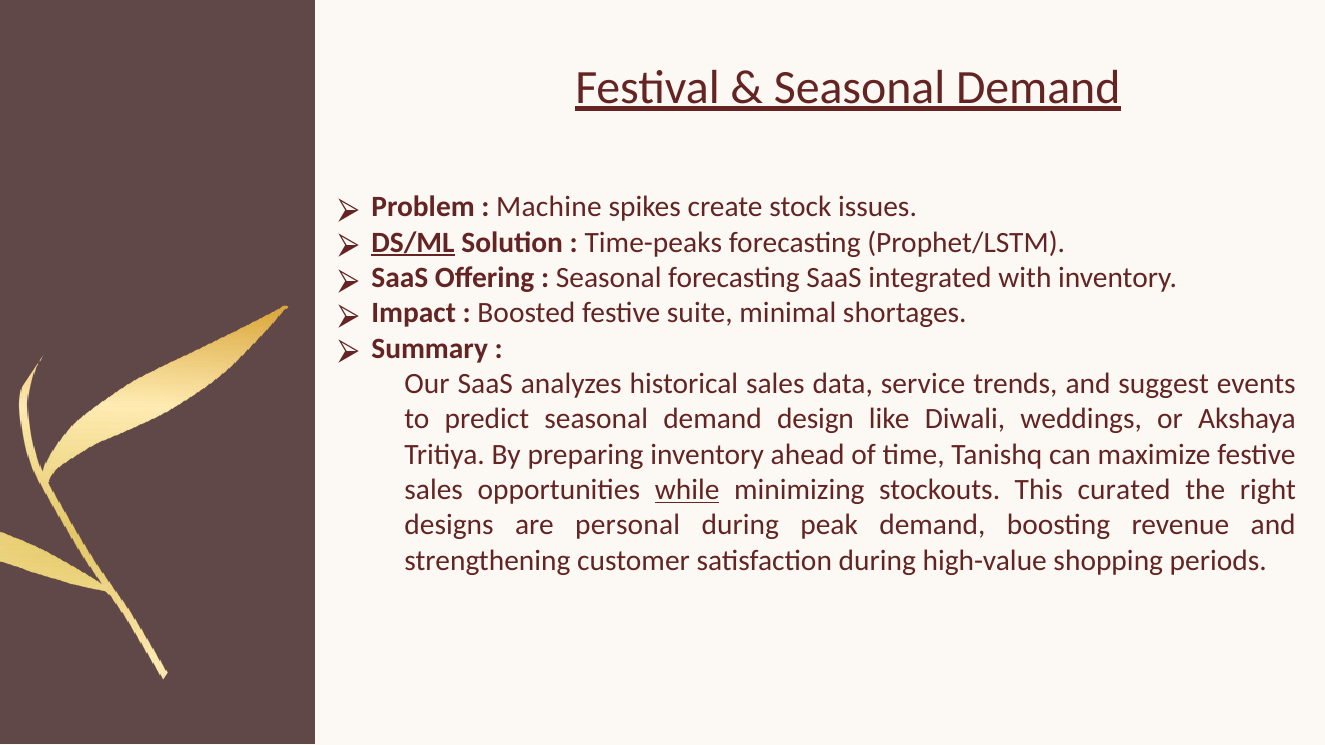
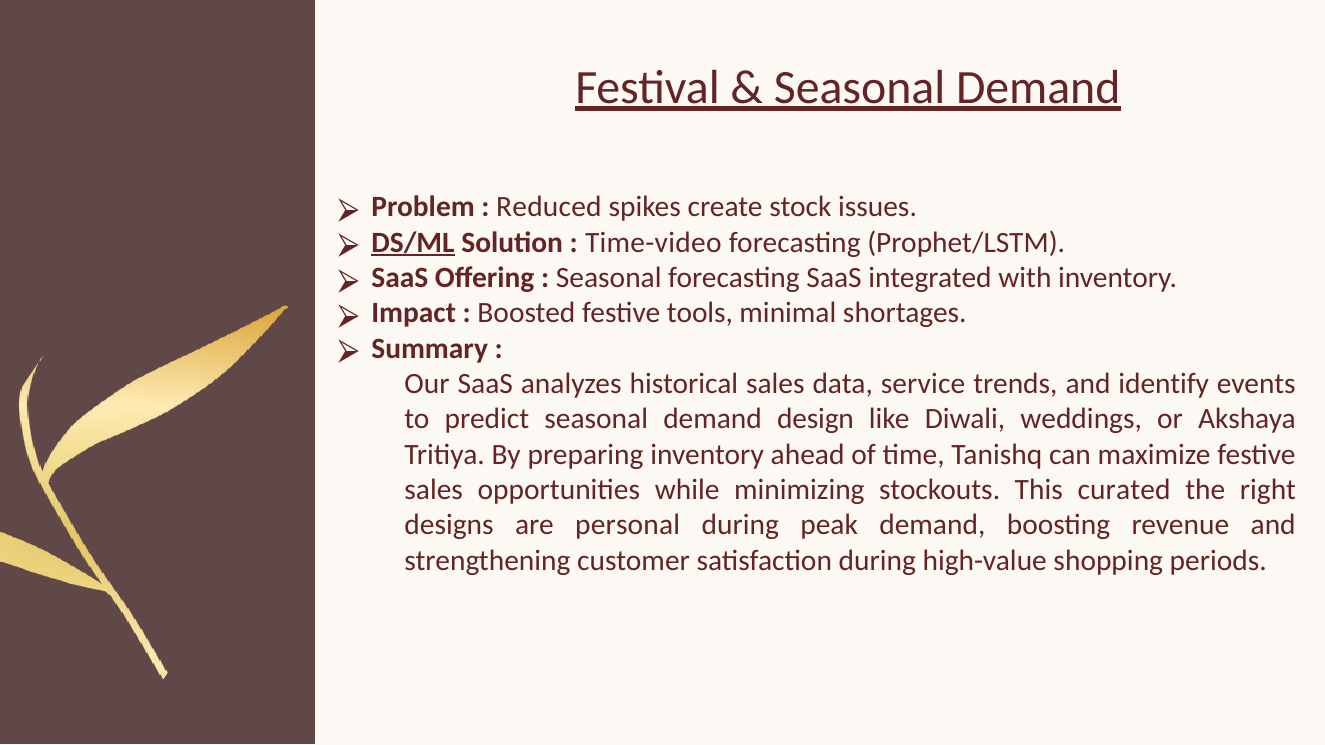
Machine: Machine -> Reduced (549, 207)
Time-peaks: Time-peaks -> Time-video (653, 243)
suite: suite -> tools (700, 313)
suggest: suggest -> identify (1164, 384)
while underline: present -> none (687, 490)
